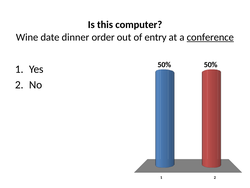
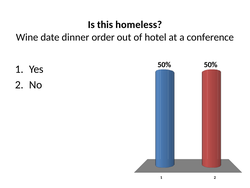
computer: computer -> homeless (139, 25)
entry: entry -> hotel (156, 37)
conference underline: present -> none (210, 37)
